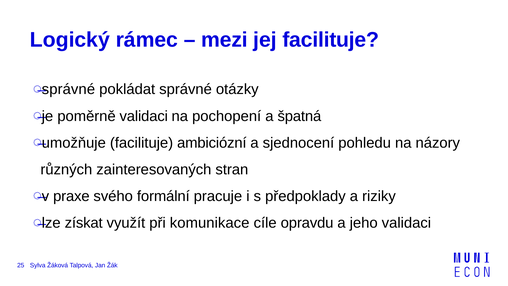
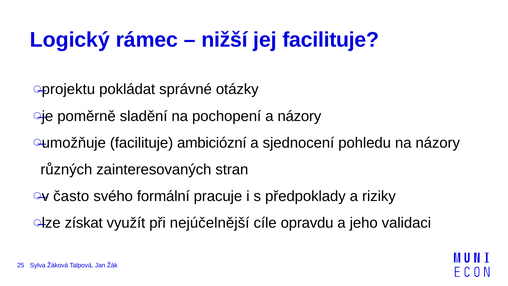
mezi: mezi -> nižší (224, 40)
správné: správné -> projektu (68, 89)
poměrně validaci: validaci -> sladění (144, 116)
a špatná: špatná -> názory (299, 116)
praxe: praxe -> často (71, 196)
komunikace: komunikace -> nejúčelnější (210, 223)
